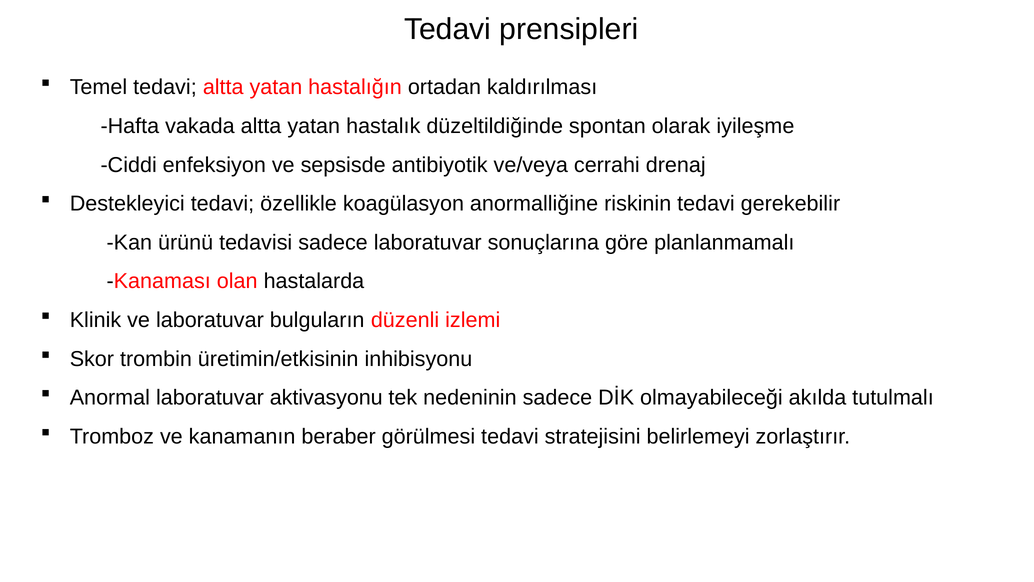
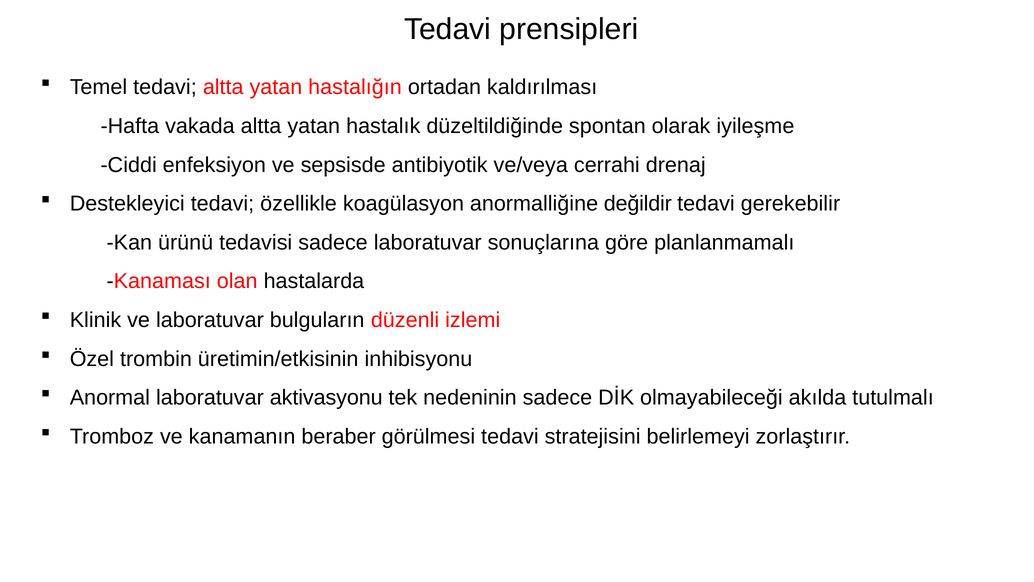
riskinin: riskinin -> değildir (638, 204)
Skor: Skor -> Özel (92, 359)
